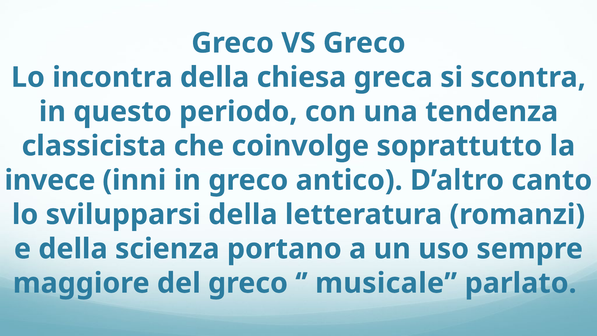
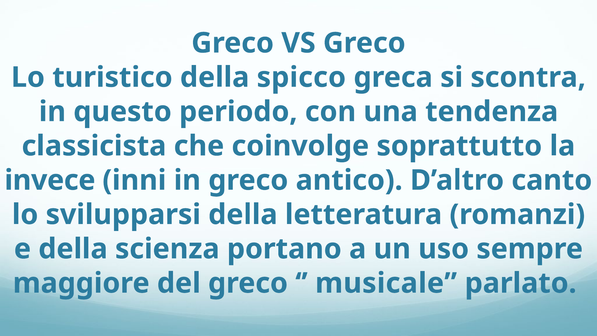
incontra: incontra -> turistico (112, 77)
chiesa: chiesa -> spicco (301, 77)
